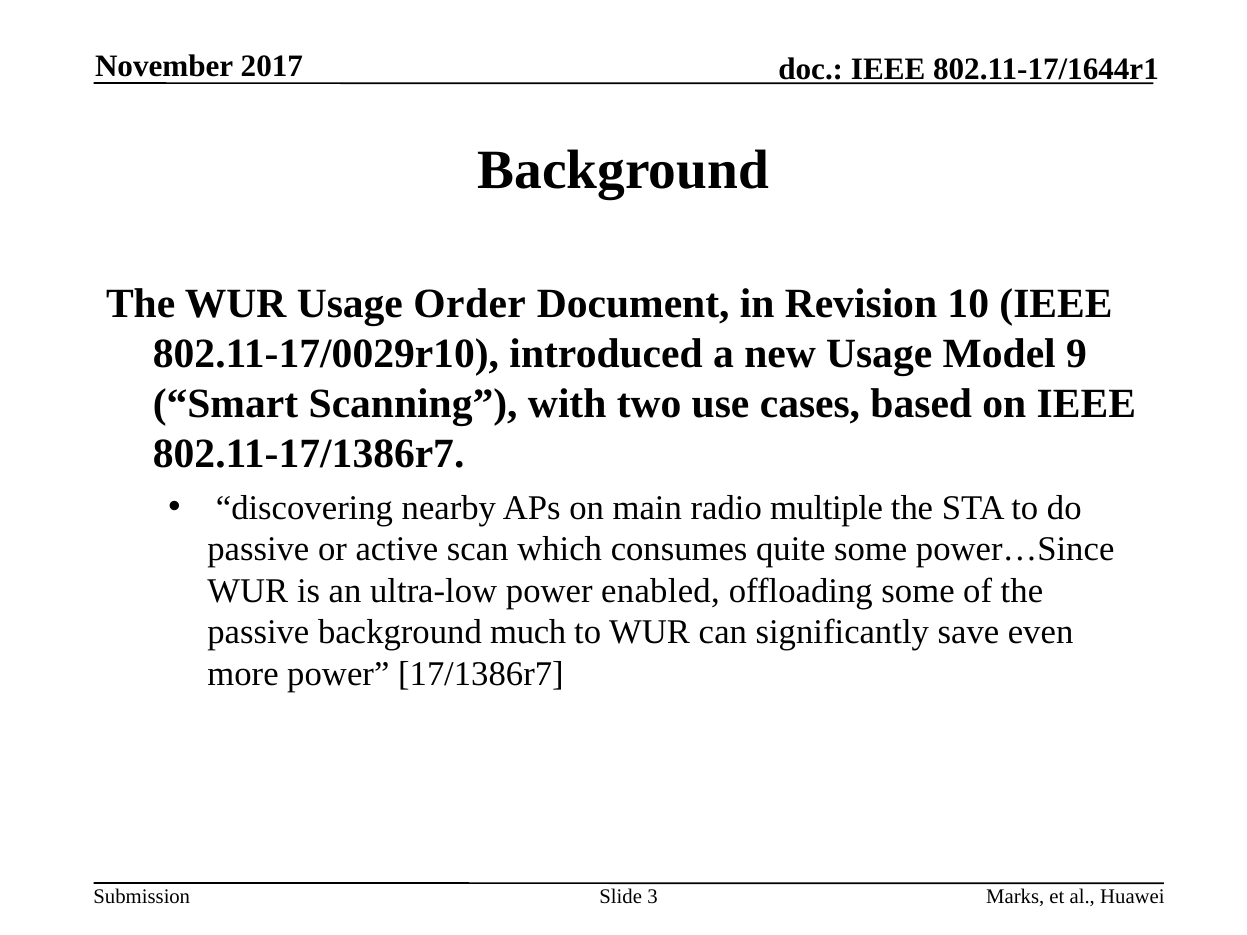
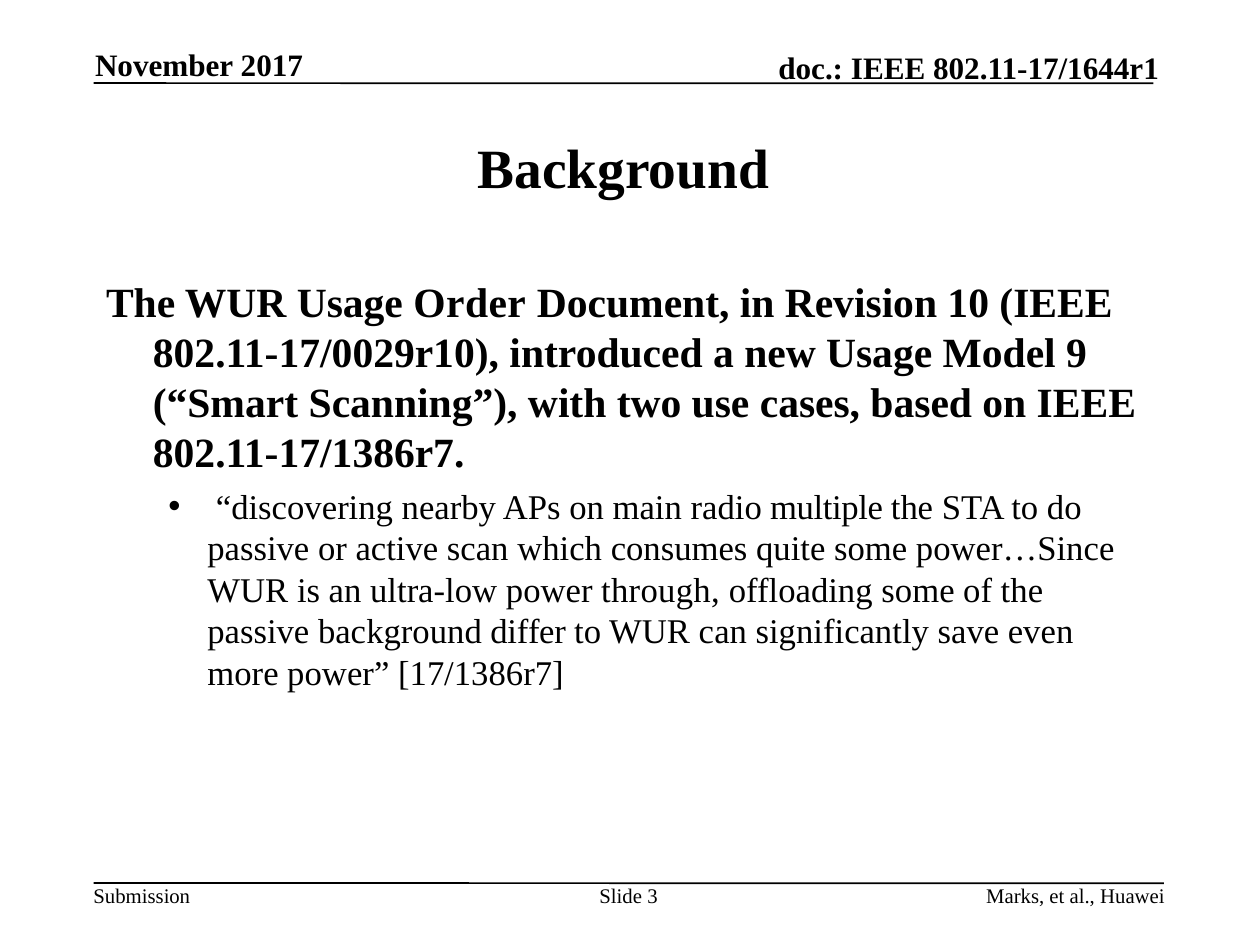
enabled: enabled -> through (660, 591)
much: much -> differ (528, 633)
